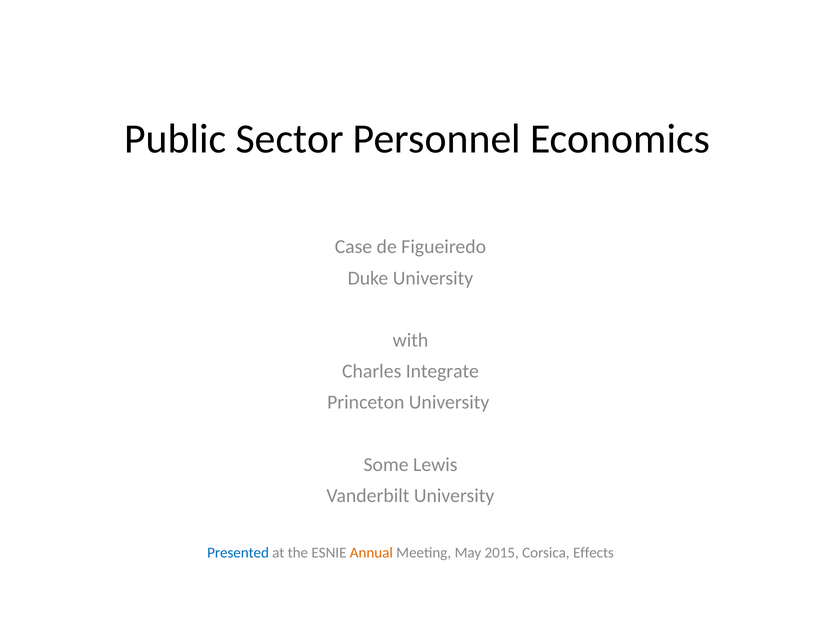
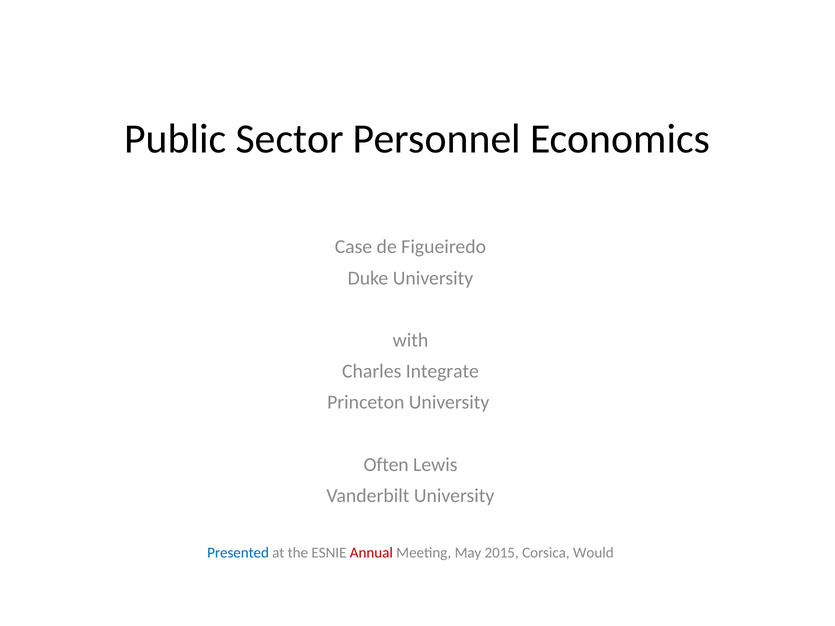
Some: Some -> Often (386, 465)
Annual colour: orange -> red (371, 553)
Effects: Effects -> Would (593, 553)
